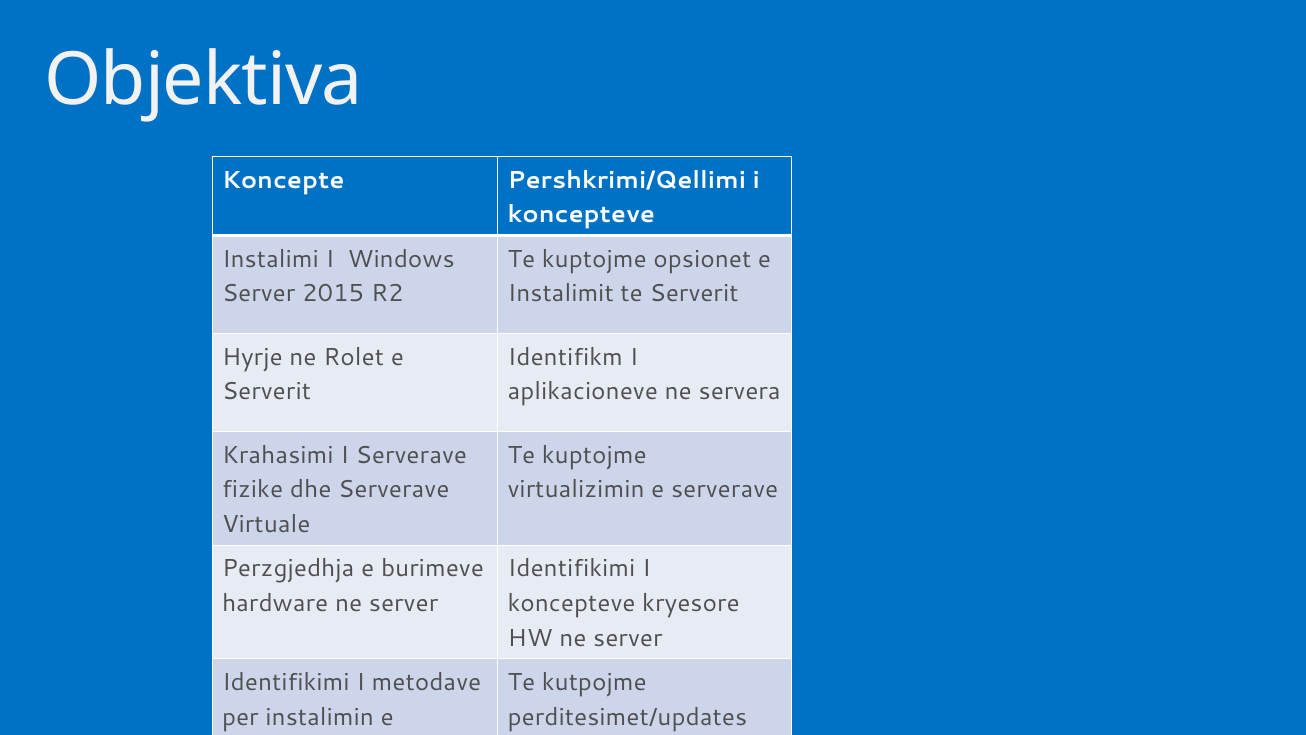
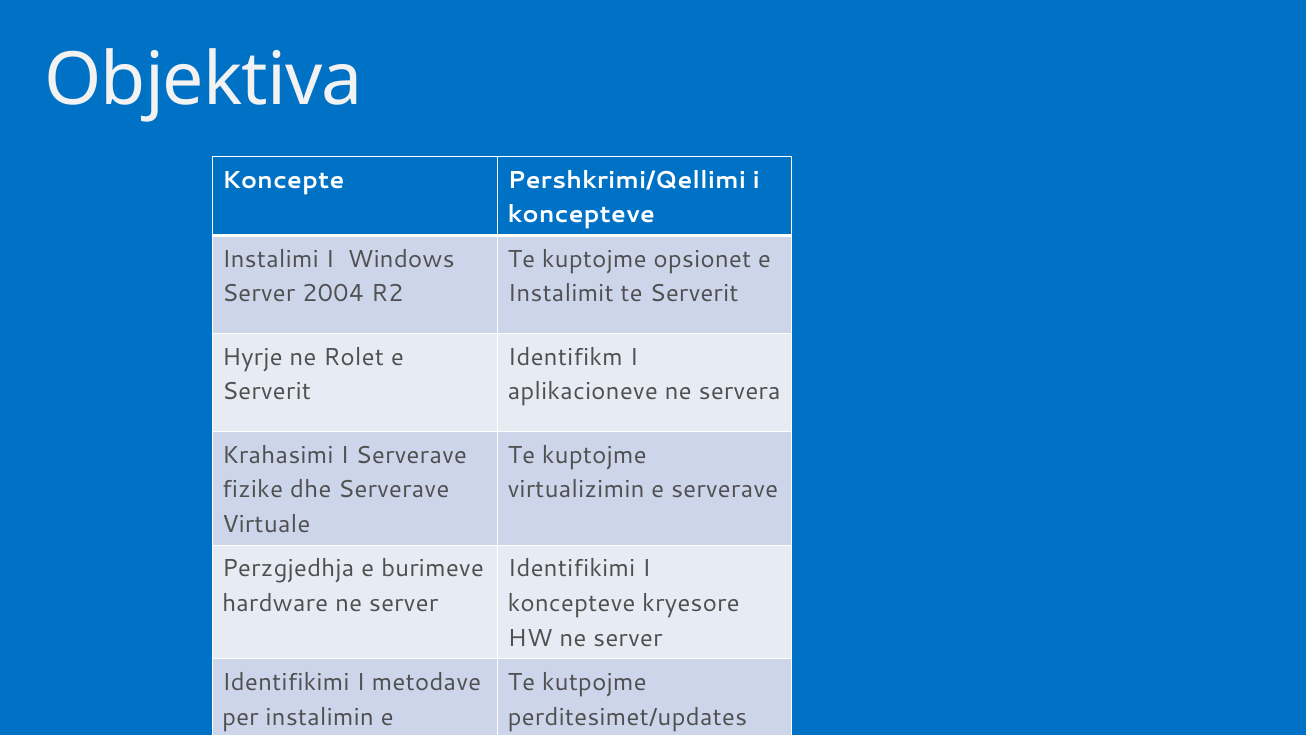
2015: 2015 -> 2004 (333, 293)
